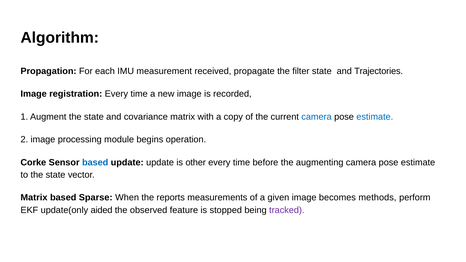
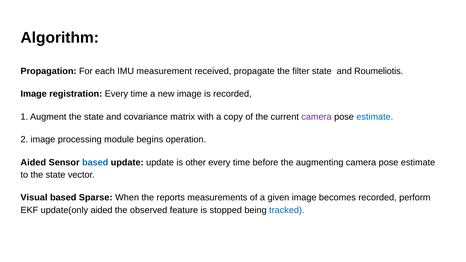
Trajectories: Trajectories -> Roumeliotis (379, 71)
camera colour: blue -> purple (317, 117)
Corke: Corke -> Aided (33, 162)
Matrix: Matrix -> Visual (34, 198)
becomes methods: methods -> recorded (378, 198)
tracked colour: purple -> blue (287, 210)
